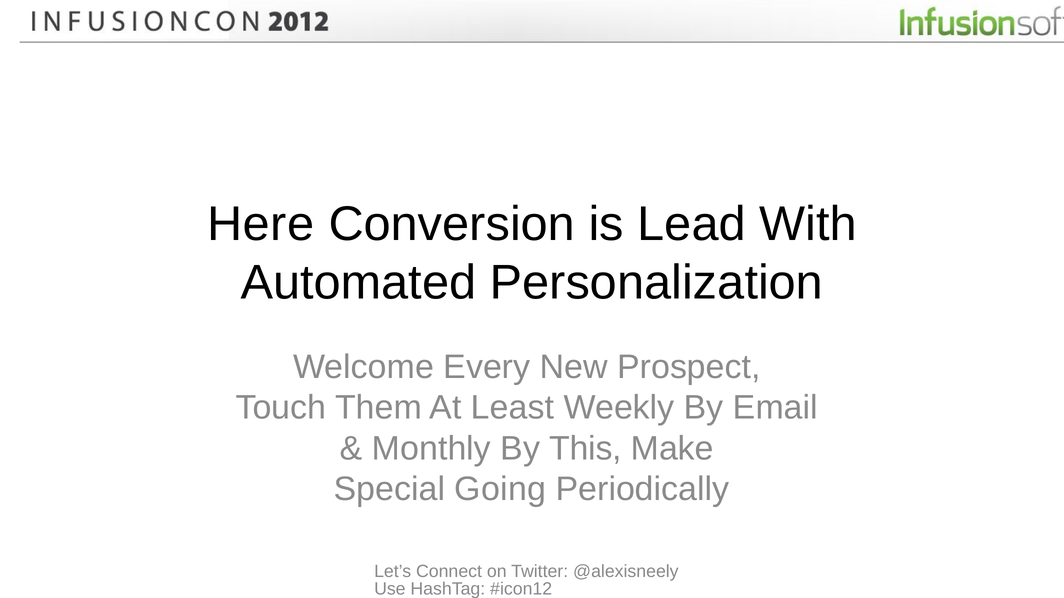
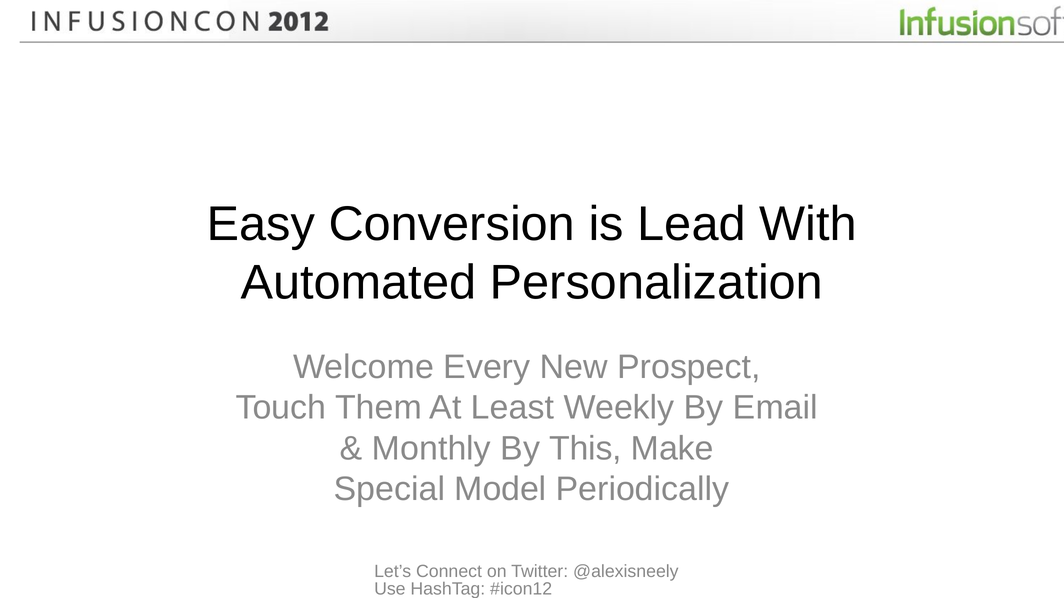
Here: Here -> Easy (261, 224)
Going: Going -> Model (500, 489)
